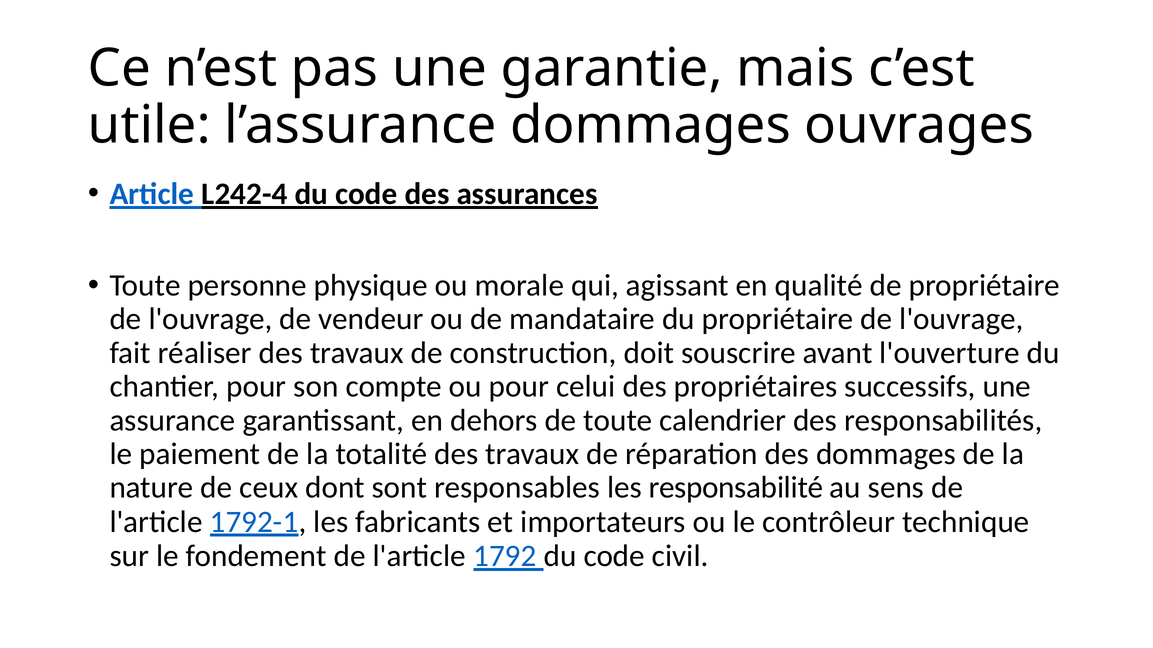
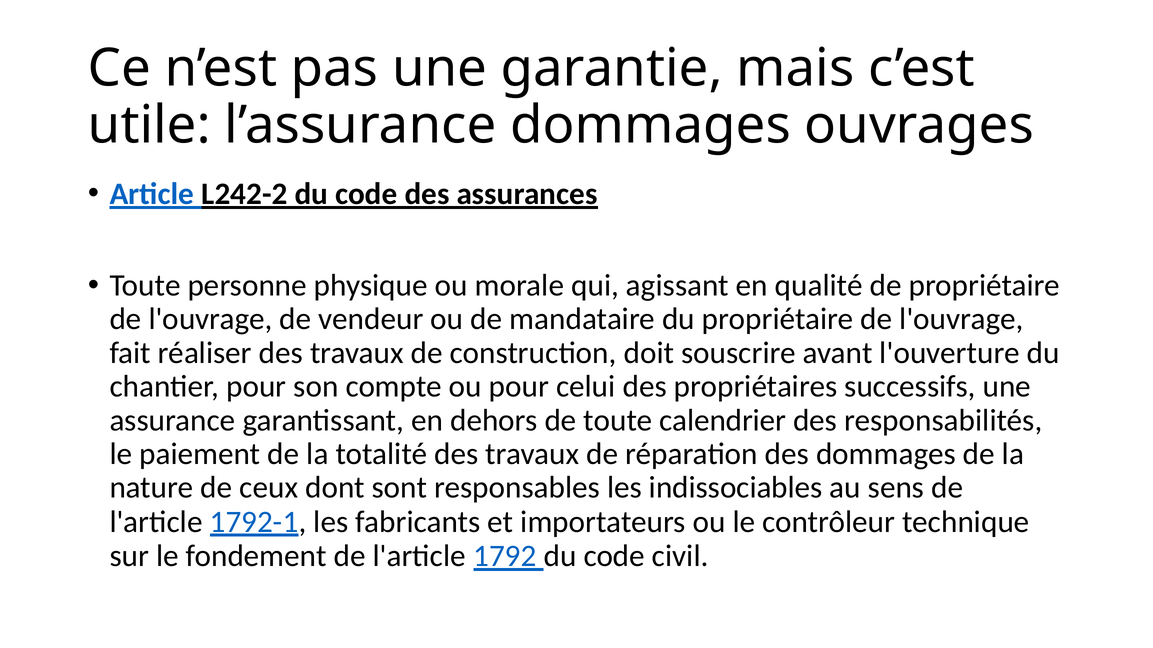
L242-4: L242-4 -> L242-2 (244, 194)
responsabilité: responsabilité -> indissociables (736, 488)
